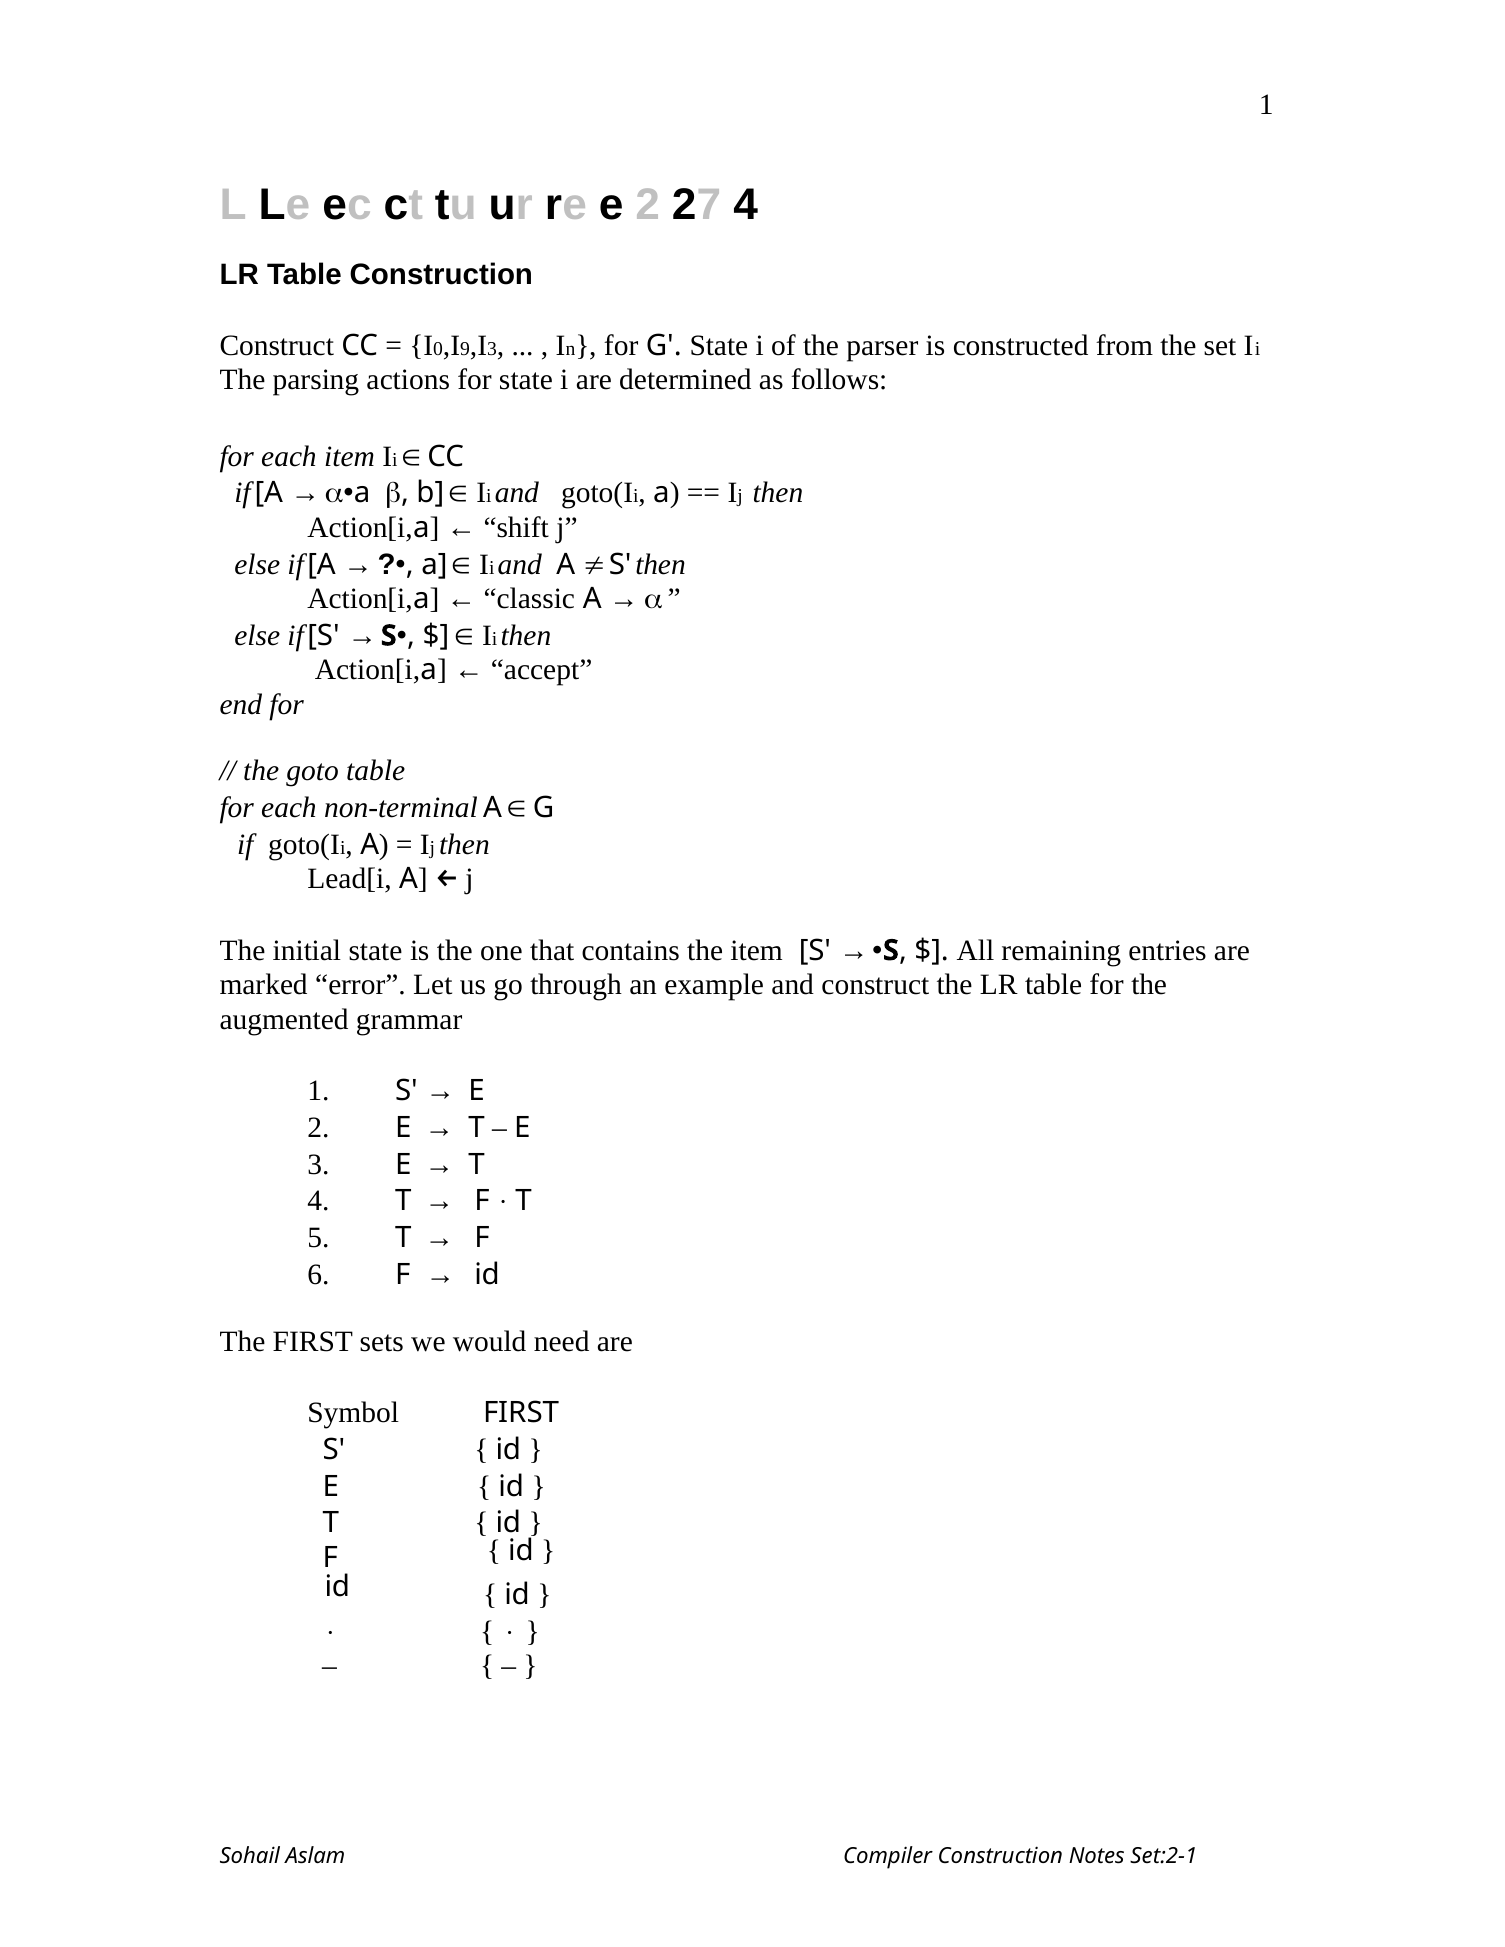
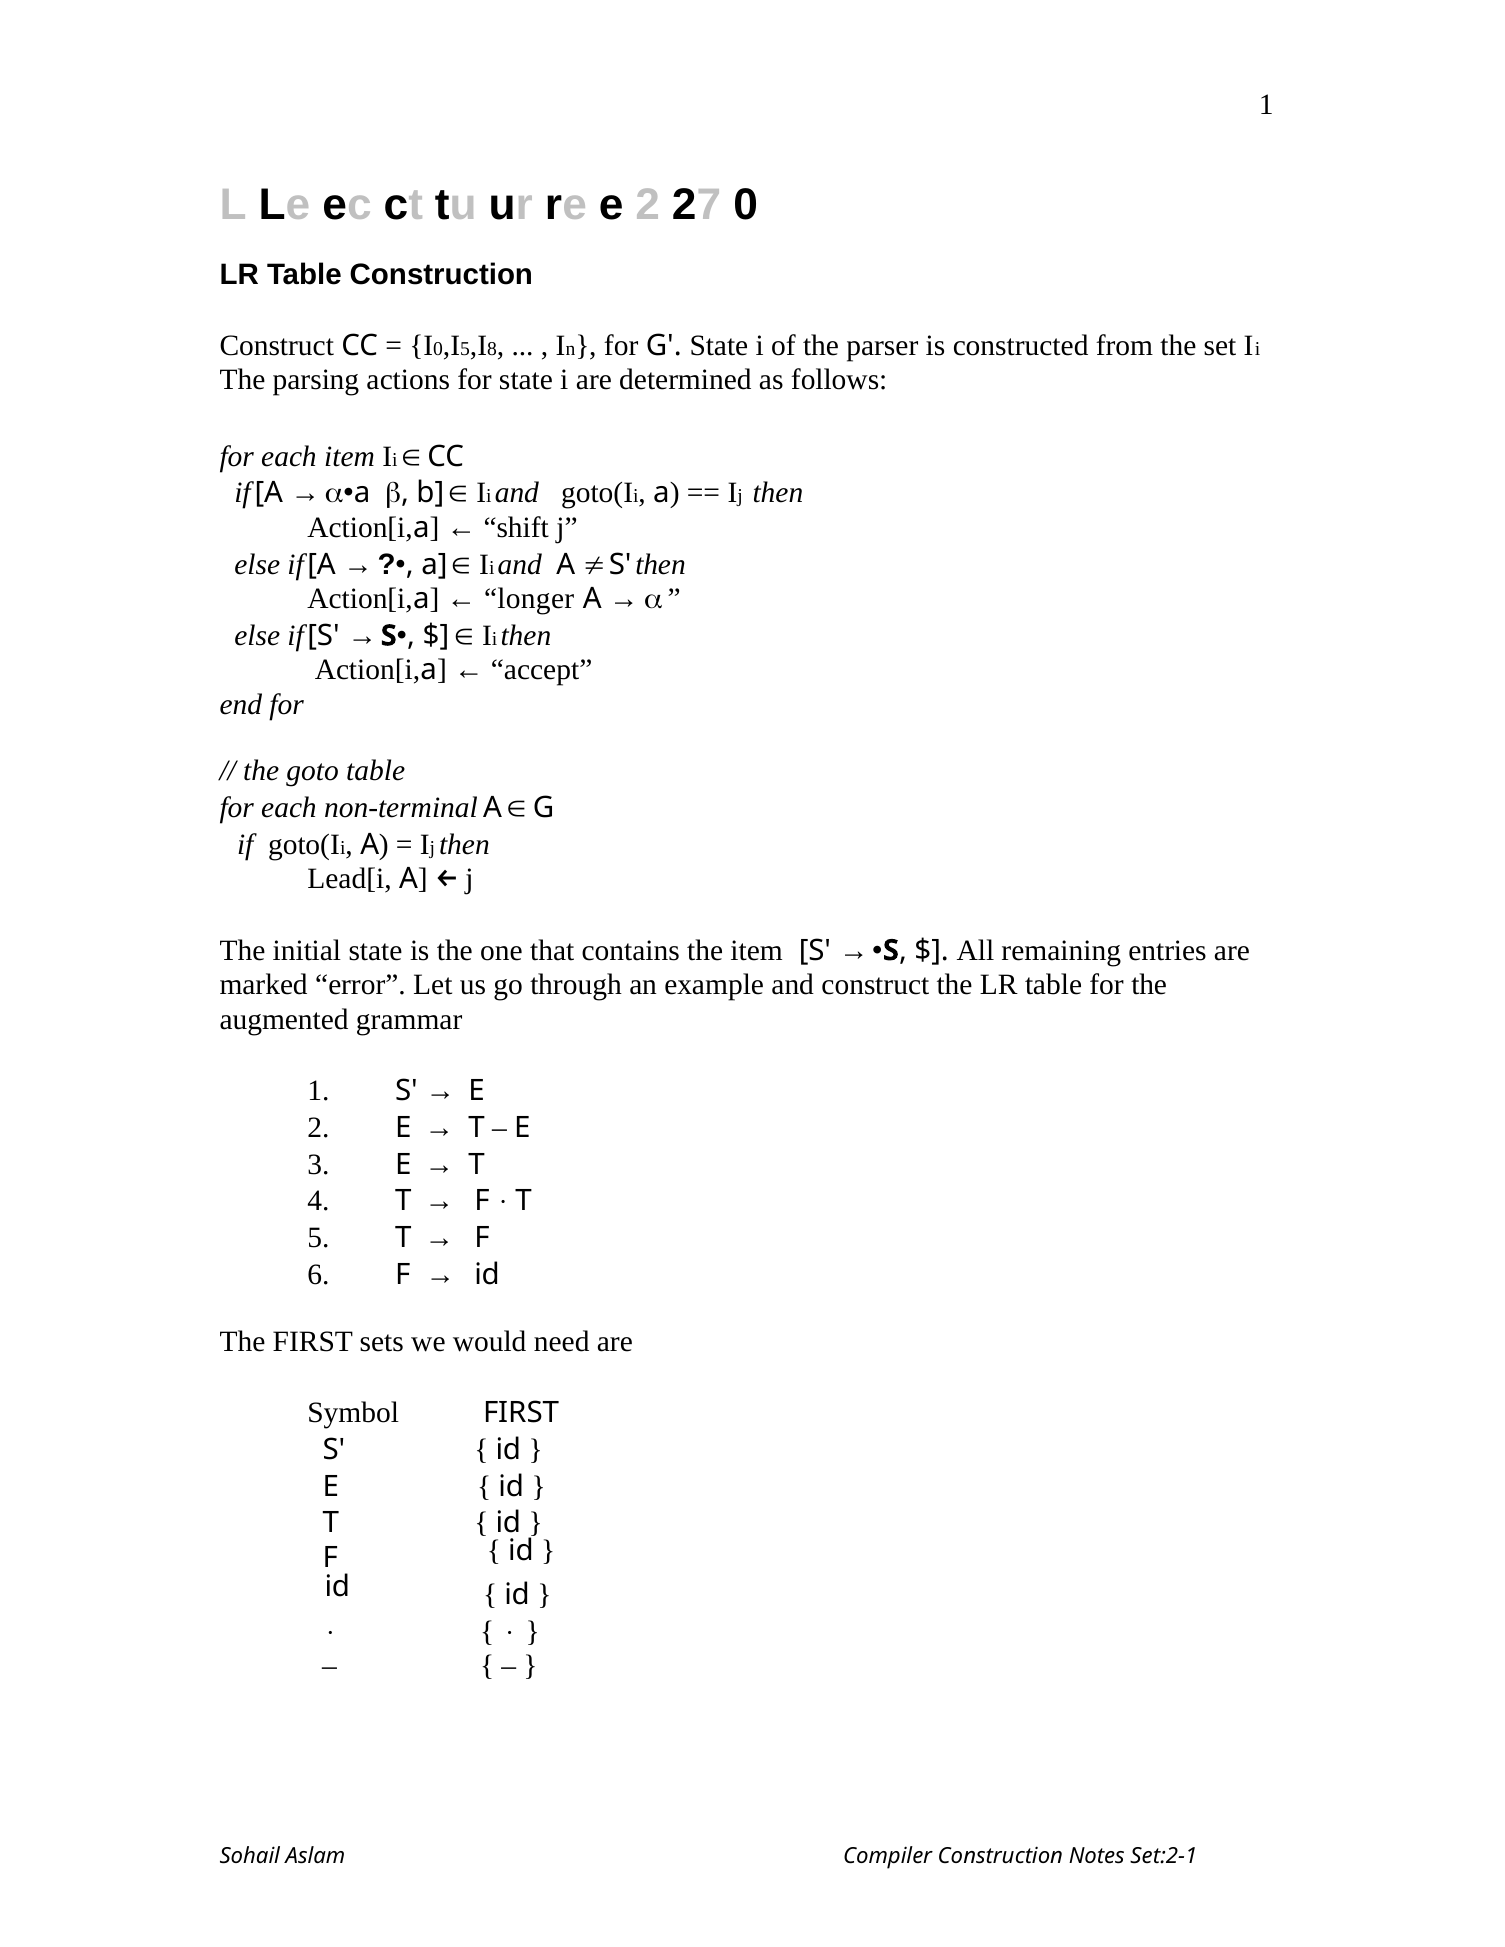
27 4: 4 -> 0 (746, 205)
9: 9 -> 5 (465, 349)
3: 3 -> 8 (492, 349)
classic: classic -> longer (529, 599)
